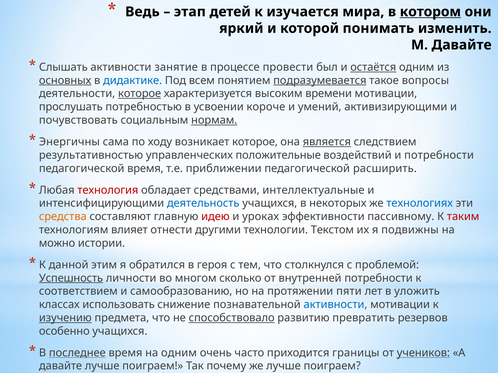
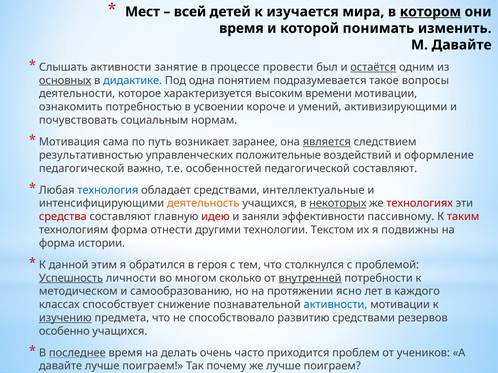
Ведь: Ведь -> Мест (143, 12)
этап: этап -> всей (190, 12)
яркий: яркий -> время (241, 28)
всем: всем -> одна (202, 81)
подразумевается underline: present -> none (320, 81)
которое underline: present -> none (140, 94)
прослушать: прослушать -> ознакомить (71, 107)
нормам underline: present -> none (214, 120)
Энергичны: Энергичны -> Мотивация (69, 142)
ходу: ходу -> путь (160, 142)
возникает которое: которое -> заранее (255, 142)
и потребности: потребности -> оформление (439, 155)
педагогической время: время -> важно (145, 169)
приближении: приближении -> особенностей (224, 169)
педагогической расширить: расширить -> составляют (385, 169)
технология colour: red -> blue (108, 190)
деятельность colour: blue -> orange (203, 204)
некоторых underline: none -> present (338, 204)
технологиях colour: blue -> red (420, 204)
средства colour: orange -> red (63, 217)
уроках: уроках -> заняли (261, 217)
технологиям влияет: влияет -> форма (129, 230)
можно: можно -> форма (57, 243)
внутренней underline: none -> present (310, 278)
соответствием: соответствием -> методическом (78, 292)
пяти: пяти -> ясно (349, 292)
уложить: уложить -> каждого (417, 292)
использовать: использовать -> способствует (118, 305)
способствовало underline: present -> none (232, 318)
развитию превратить: превратить -> средствами (364, 318)
на одним: одним -> делать (179, 353)
границы: границы -> проблем (356, 353)
учеников underline: present -> none (423, 353)
